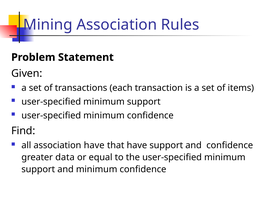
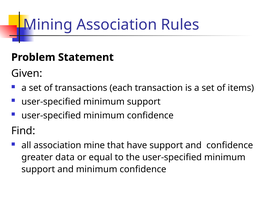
association have: have -> mine (94, 145)
